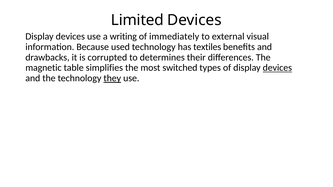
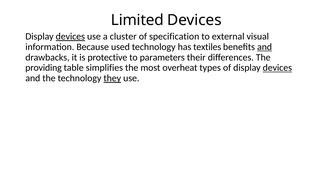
devices underline: none -> present (70, 36)
writing: writing -> cluster (123, 36)
immediately: immediately -> specification (174, 36)
and underline: none -> present (265, 47)
corrupted: corrupted -> protective (107, 57)
determines: determines -> parameters (162, 57)
magnetic: magnetic -> providing (44, 68)
switched: switched -> overheat (180, 68)
